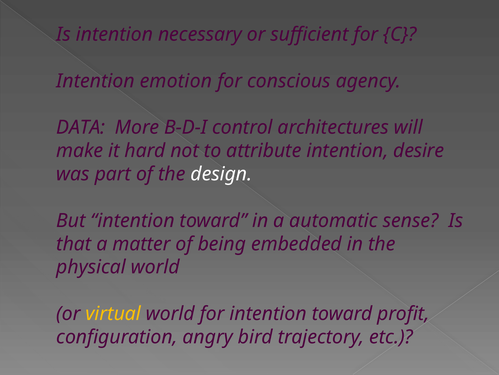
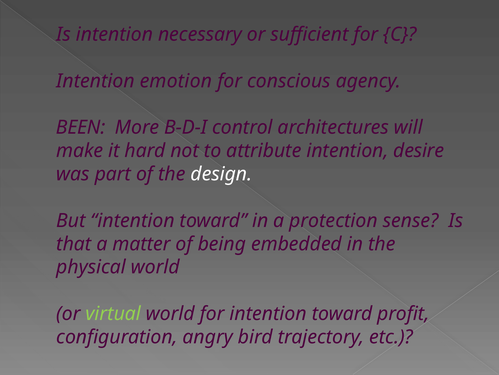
DATA: DATA -> BEEN (81, 127)
automatic: automatic -> protection (334, 220)
virtual colour: yellow -> light green (113, 313)
